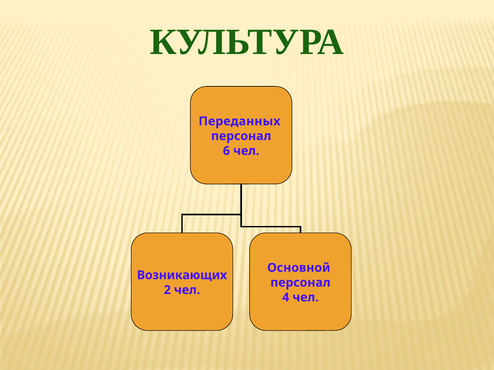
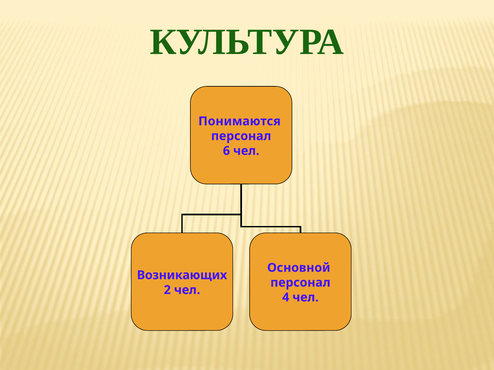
Переданных: Переданных -> Понимаются (239, 121)
